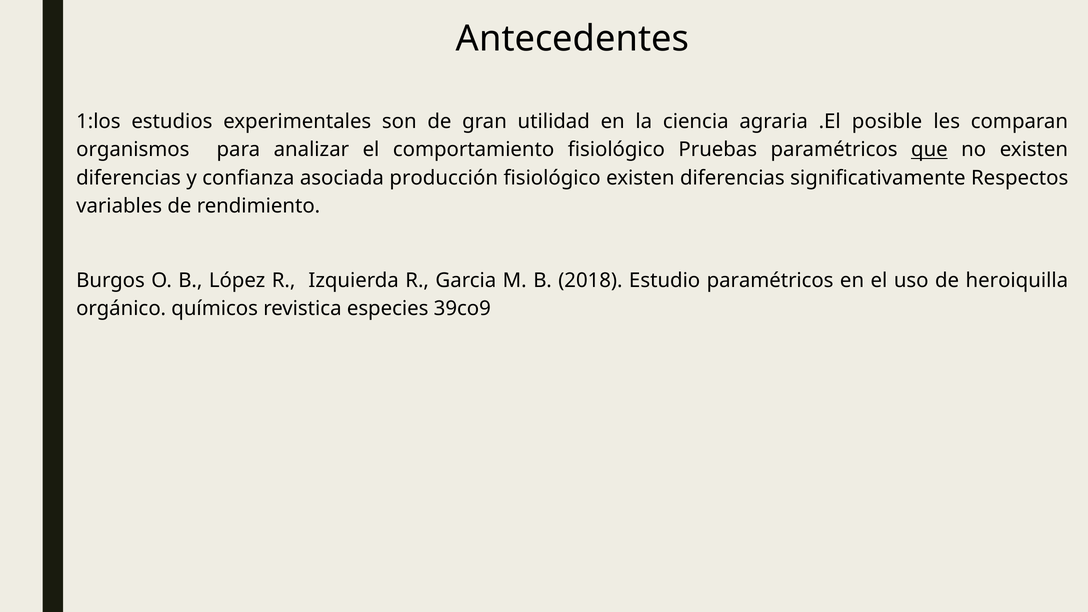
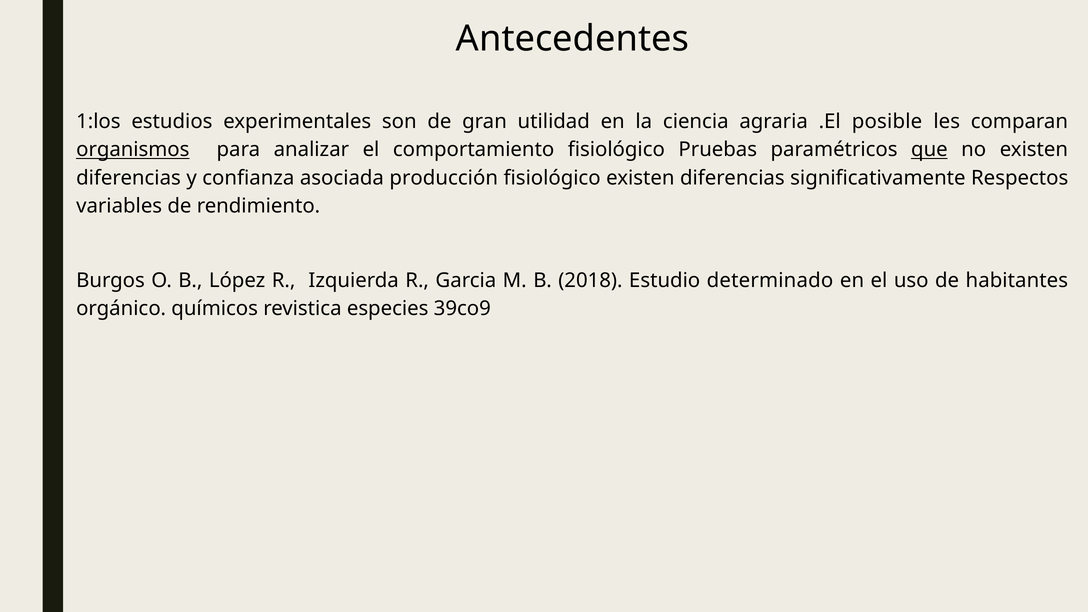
organismos underline: none -> present (133, 150)
Estudio paramétricos: paramétricos -> determinado (770, 280)
heroiquilla: heroiquilla -> habitantes (1017, 280)
